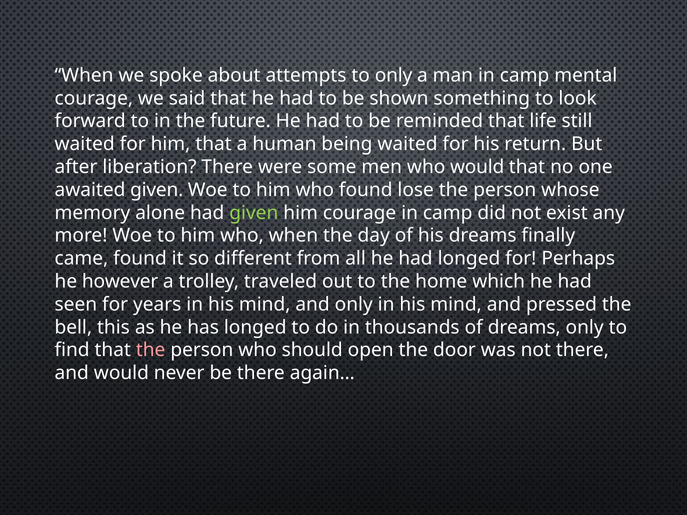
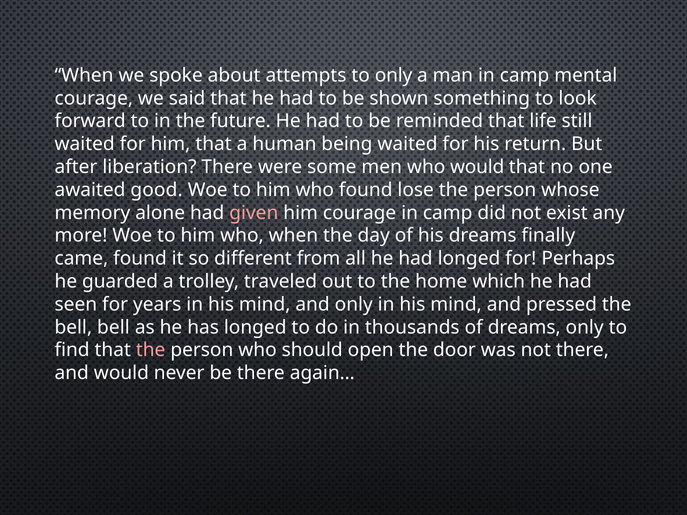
awaited given: given -> good (157, 190)
given colour: light green -> pink (254, 213)
however: however -> guarded (120, 282)
bell this: this -> bell (113, 327)
